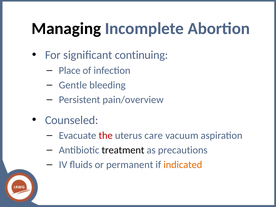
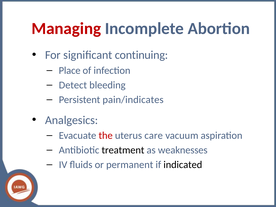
Managing colour: black -> red (66, 29)
Gentle: Gentle -> Detect (73, 85)
pain/overview: pain/overview -> pain/indicates (133, 100)
Counseled: Counseled -> Analgesics (72, 120)
precautions: precautions -> weaknesses (183, 150)
indicated colour: orange -> black (183, 165)
